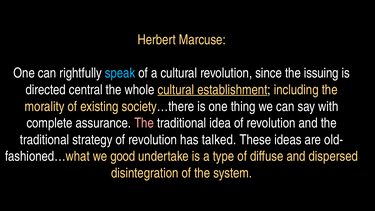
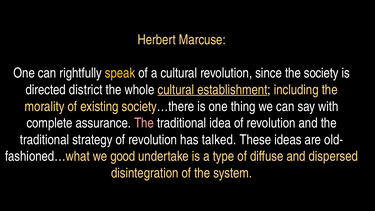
speak colour: light blue -> yellow (120, 73)
issuing: issuing -> society (321, 73)
central: central -> district (86, 90)
